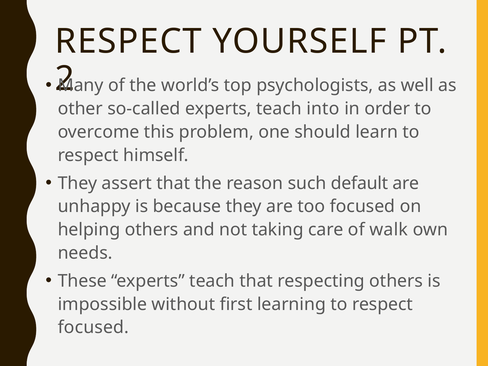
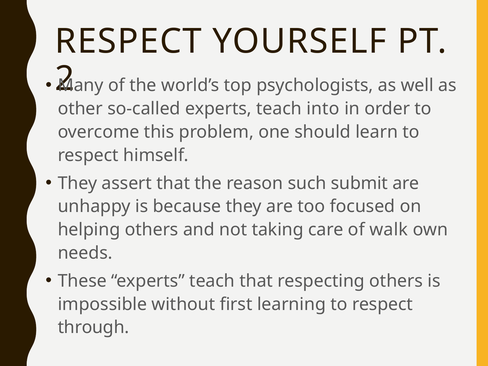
default: default -> submit (359, 183)
focused: focused -> through (93, 327)
